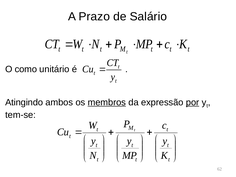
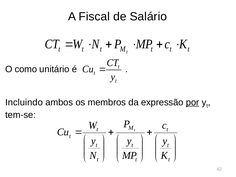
Prazo: Prazo -> Fiscal (94, 17)
Atingindo: Atingindo -> Incluindo (24, 102)
membros underline: present -> none (107, 102)
